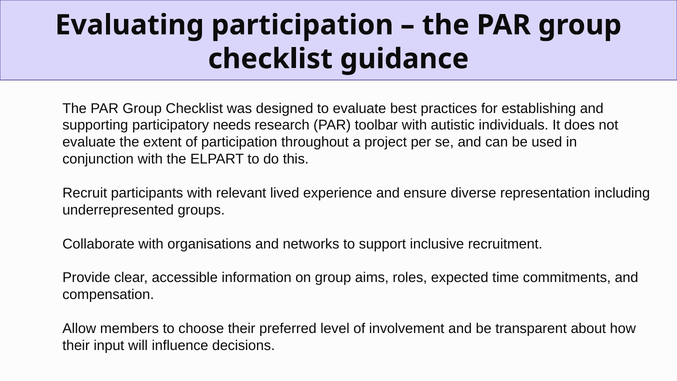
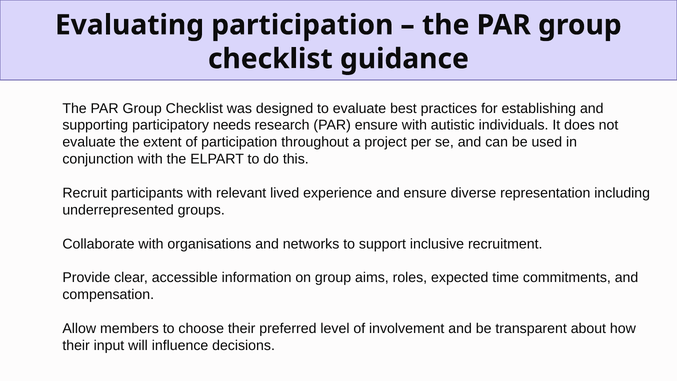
PAR toolbar: toolbar -> ensure (376, 125)
